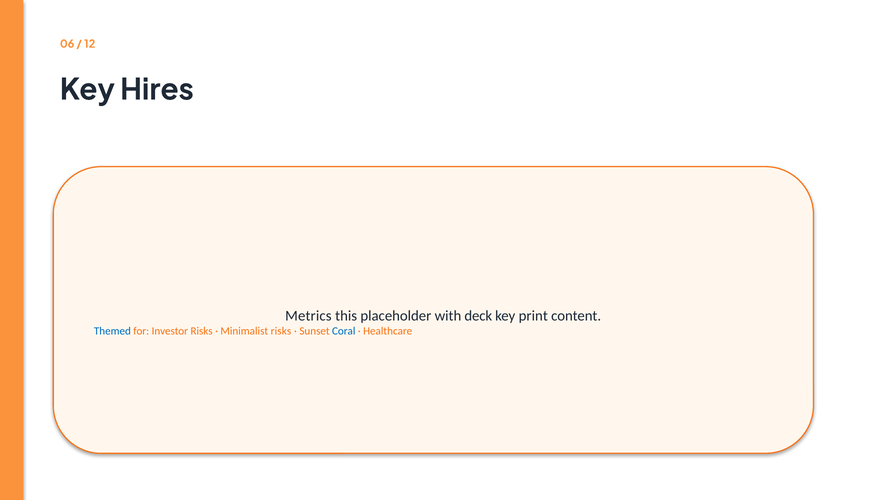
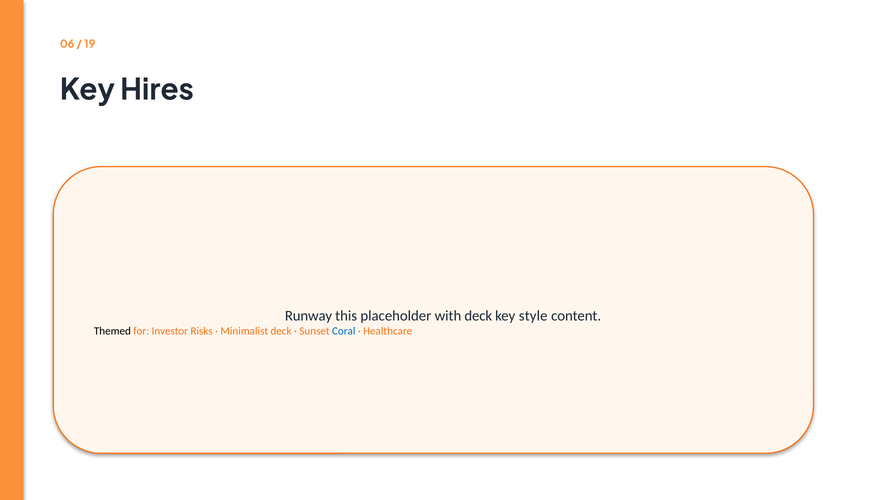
12: 12 -> 19 (90, 44)
Metrics: Metrics -> Runway (309, 316)
print: print -> style (533, 316)
Themed colour: blue -> black (112, 331)
Minimalist risks: risks -> deck (281, 331)
